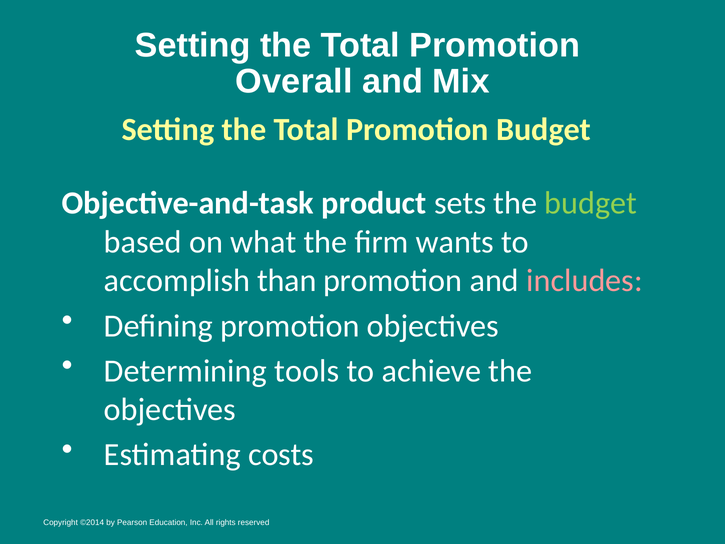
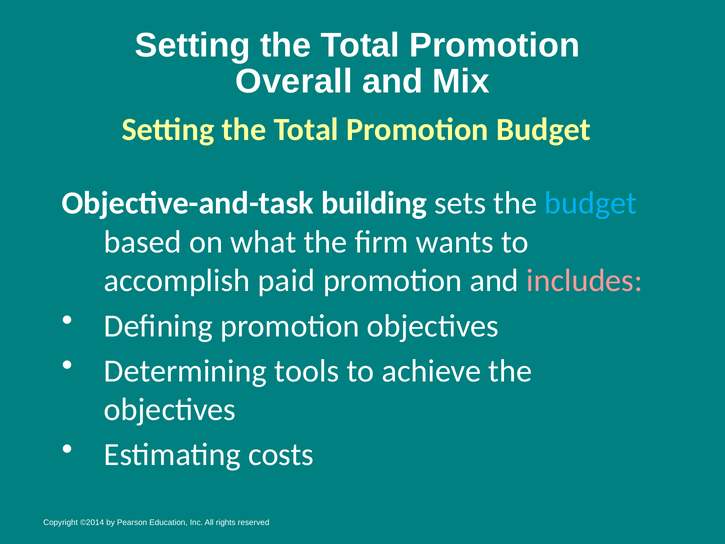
product: product -> building (374, 203)
budget colour: light green -> light blue (591, 203)
than: than -> paid (287, 281)
